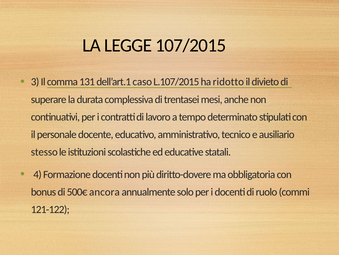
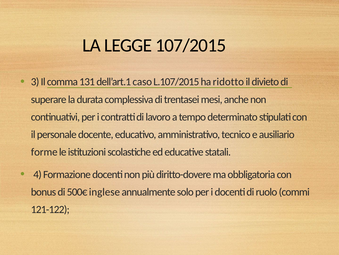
stesso: stesso -> forme (44, 152)
ancora: ancora -> inglese (104, 191)
